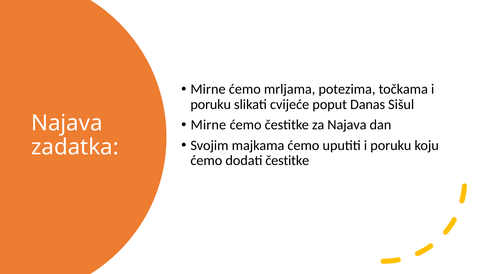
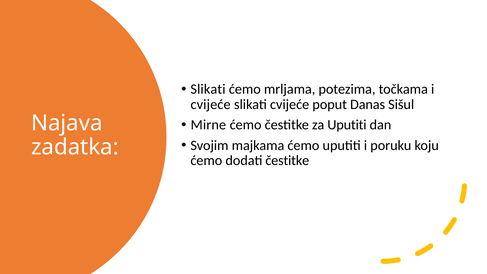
Mirne: Mirne -> Slikati (208, 89)
poruku: poruku -> cvijeće (211, 104)
za Najava: Najava -> Uputiti (347, 125)
